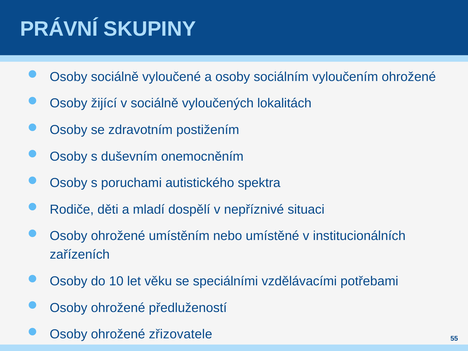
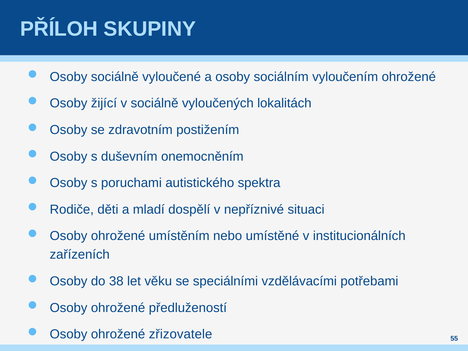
PRÁVNÍ: PRÁVNÍ -> PŘÍLOH (59, 29)
10: 10 -> 38 (116, 281)
